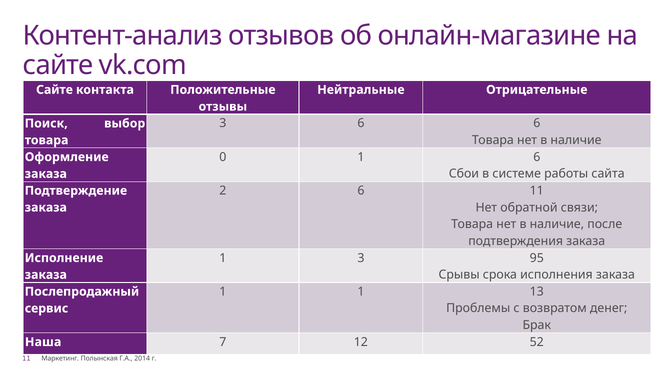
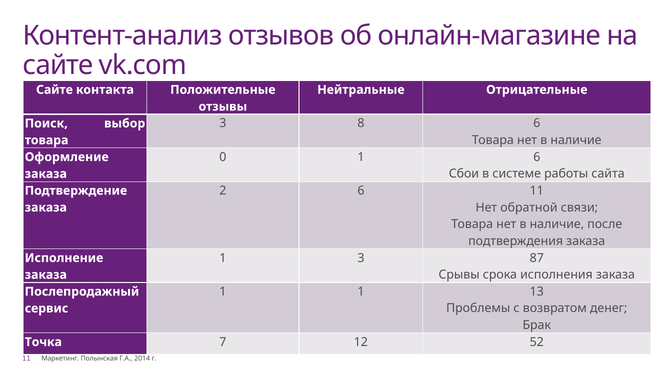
3 6: 6 -> 8 (361, 123)
95: 95 -> 87 (537, 258)
Наша: Наша -> Точка (43, 342)
